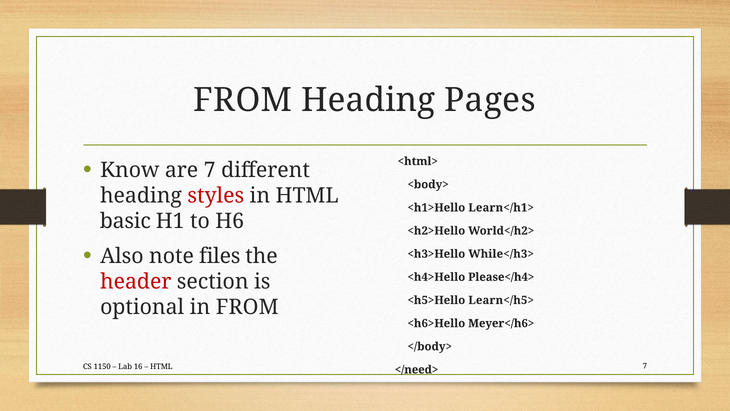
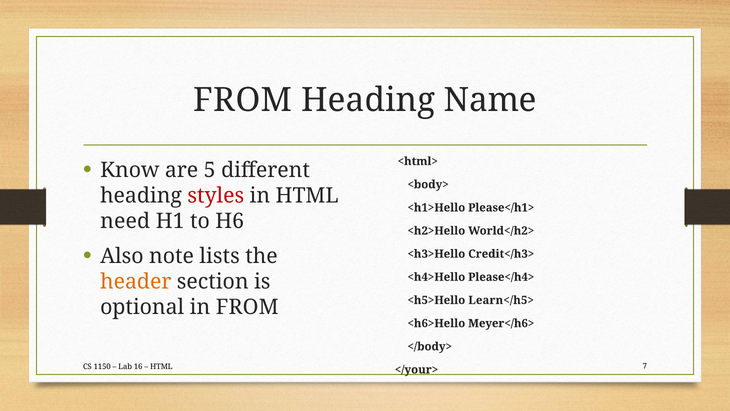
Pages: Pages -> Name (490, 100)
are 7: 7 -> 5 (210, 170)
Learn</h1>: Learn</h1> -> Please</h1> (501, 207)
basic: basic -> need (125, 221)
files: files -> lists (220, 256)
While</h3>: While</h3> -> Credit</h3> (501, 254)
header colour: red -> orange (136, 282)
</need>: </need> -> </your> (416, 369)
